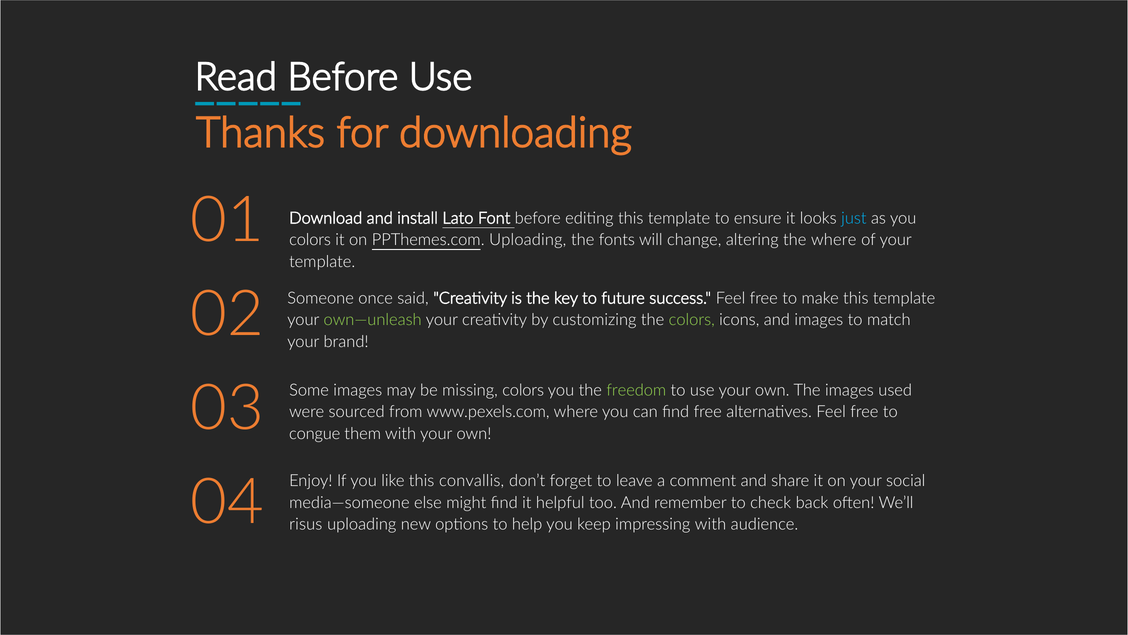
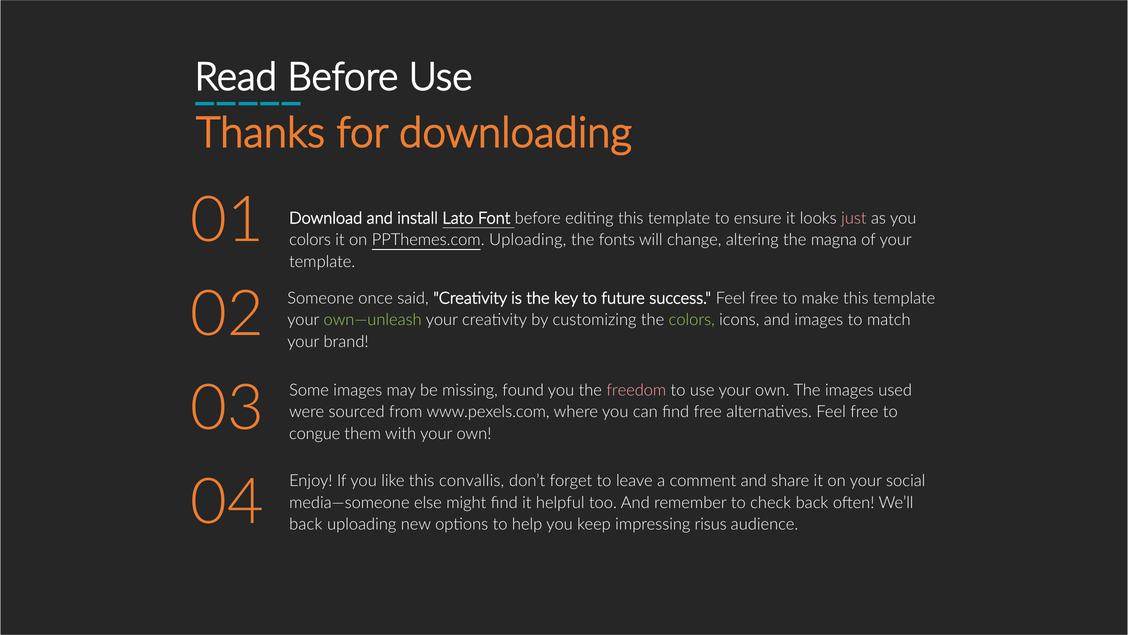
just colour: light blue -> pink (854, 218)
the where: where -> magna (834, 240)
missing colors: colors -> found (523, 390)
freedom colour: light green -> pink (636, 390)
risus: risus -> back (306, 524)
impressing with: with -> risus (711, 524)
